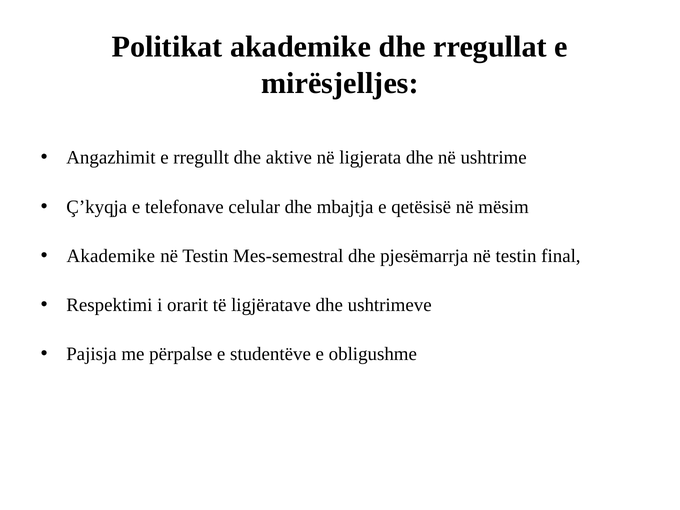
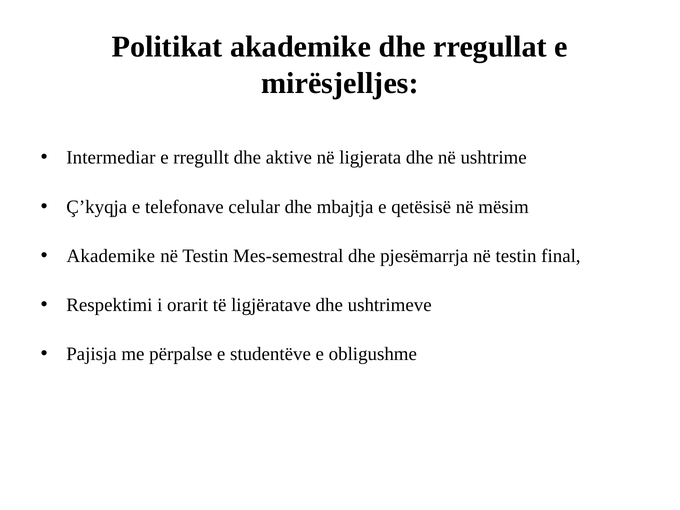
Angazhimit: Angazhimit -> Intermediar (111, 158)
